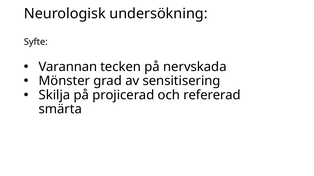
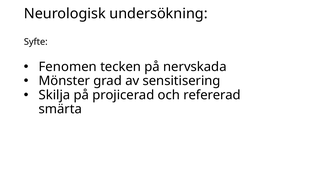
Varannan: Varannan -> Fenomen (68, 67)
